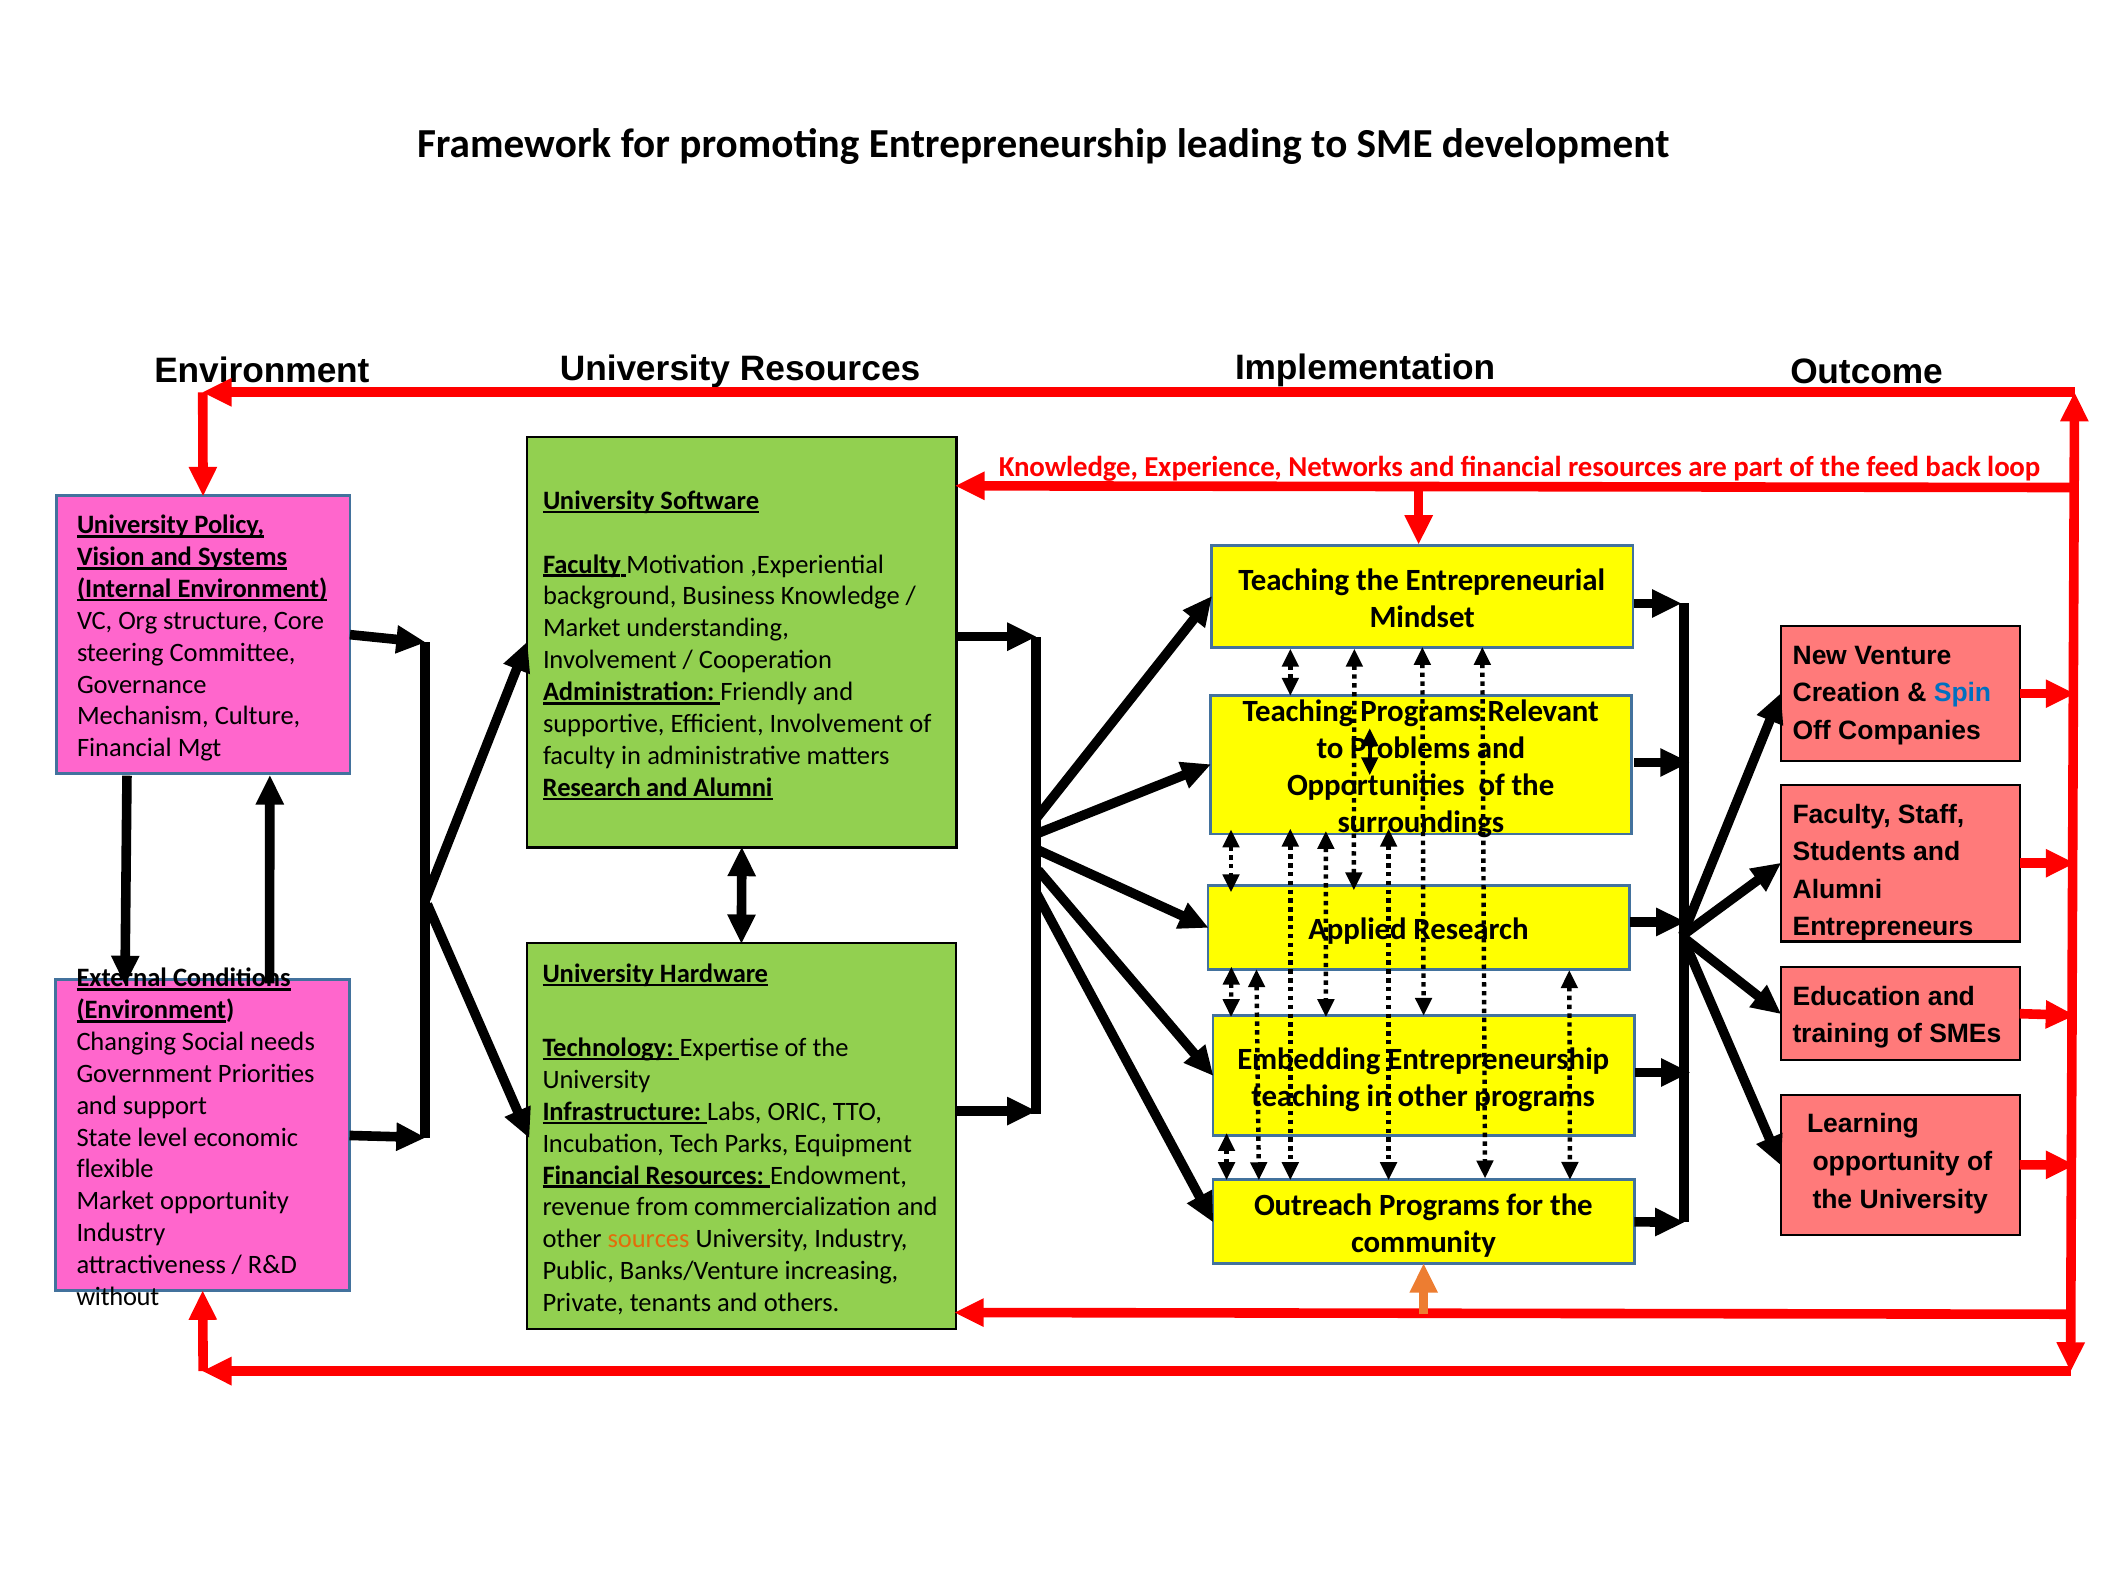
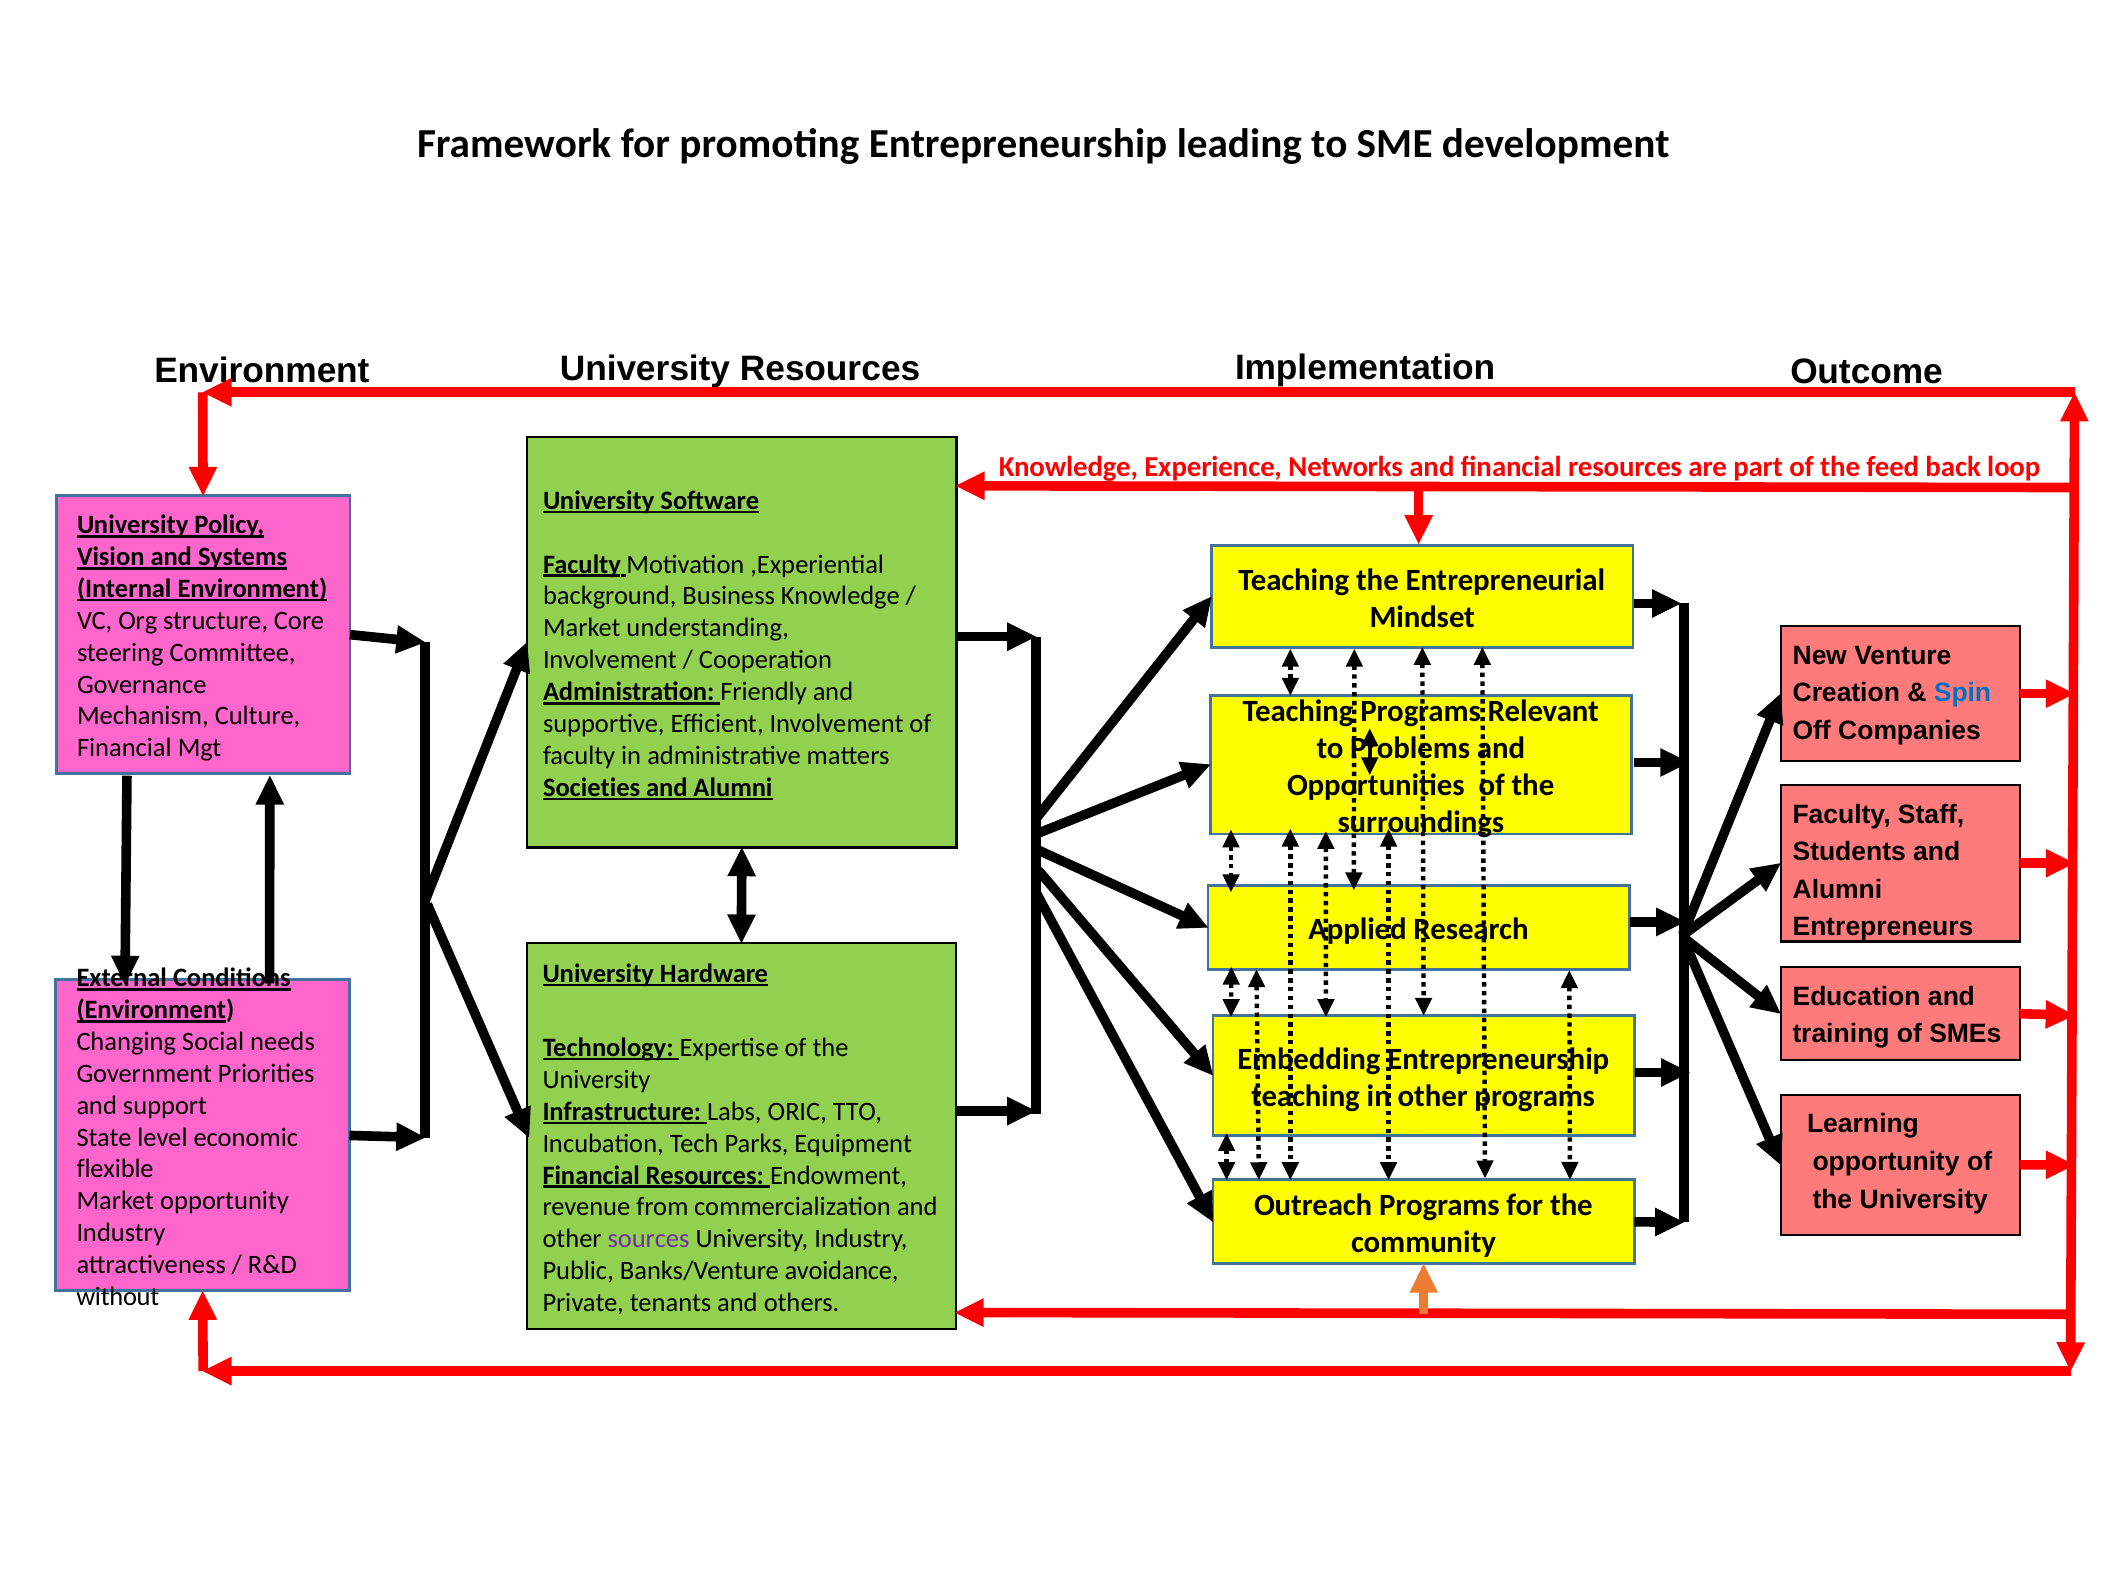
Research: Research -> Societies (592, 787)
sources colour: orange -> purple (649, 1238)
increasing: increasing -> avoidance (841, 1270)
